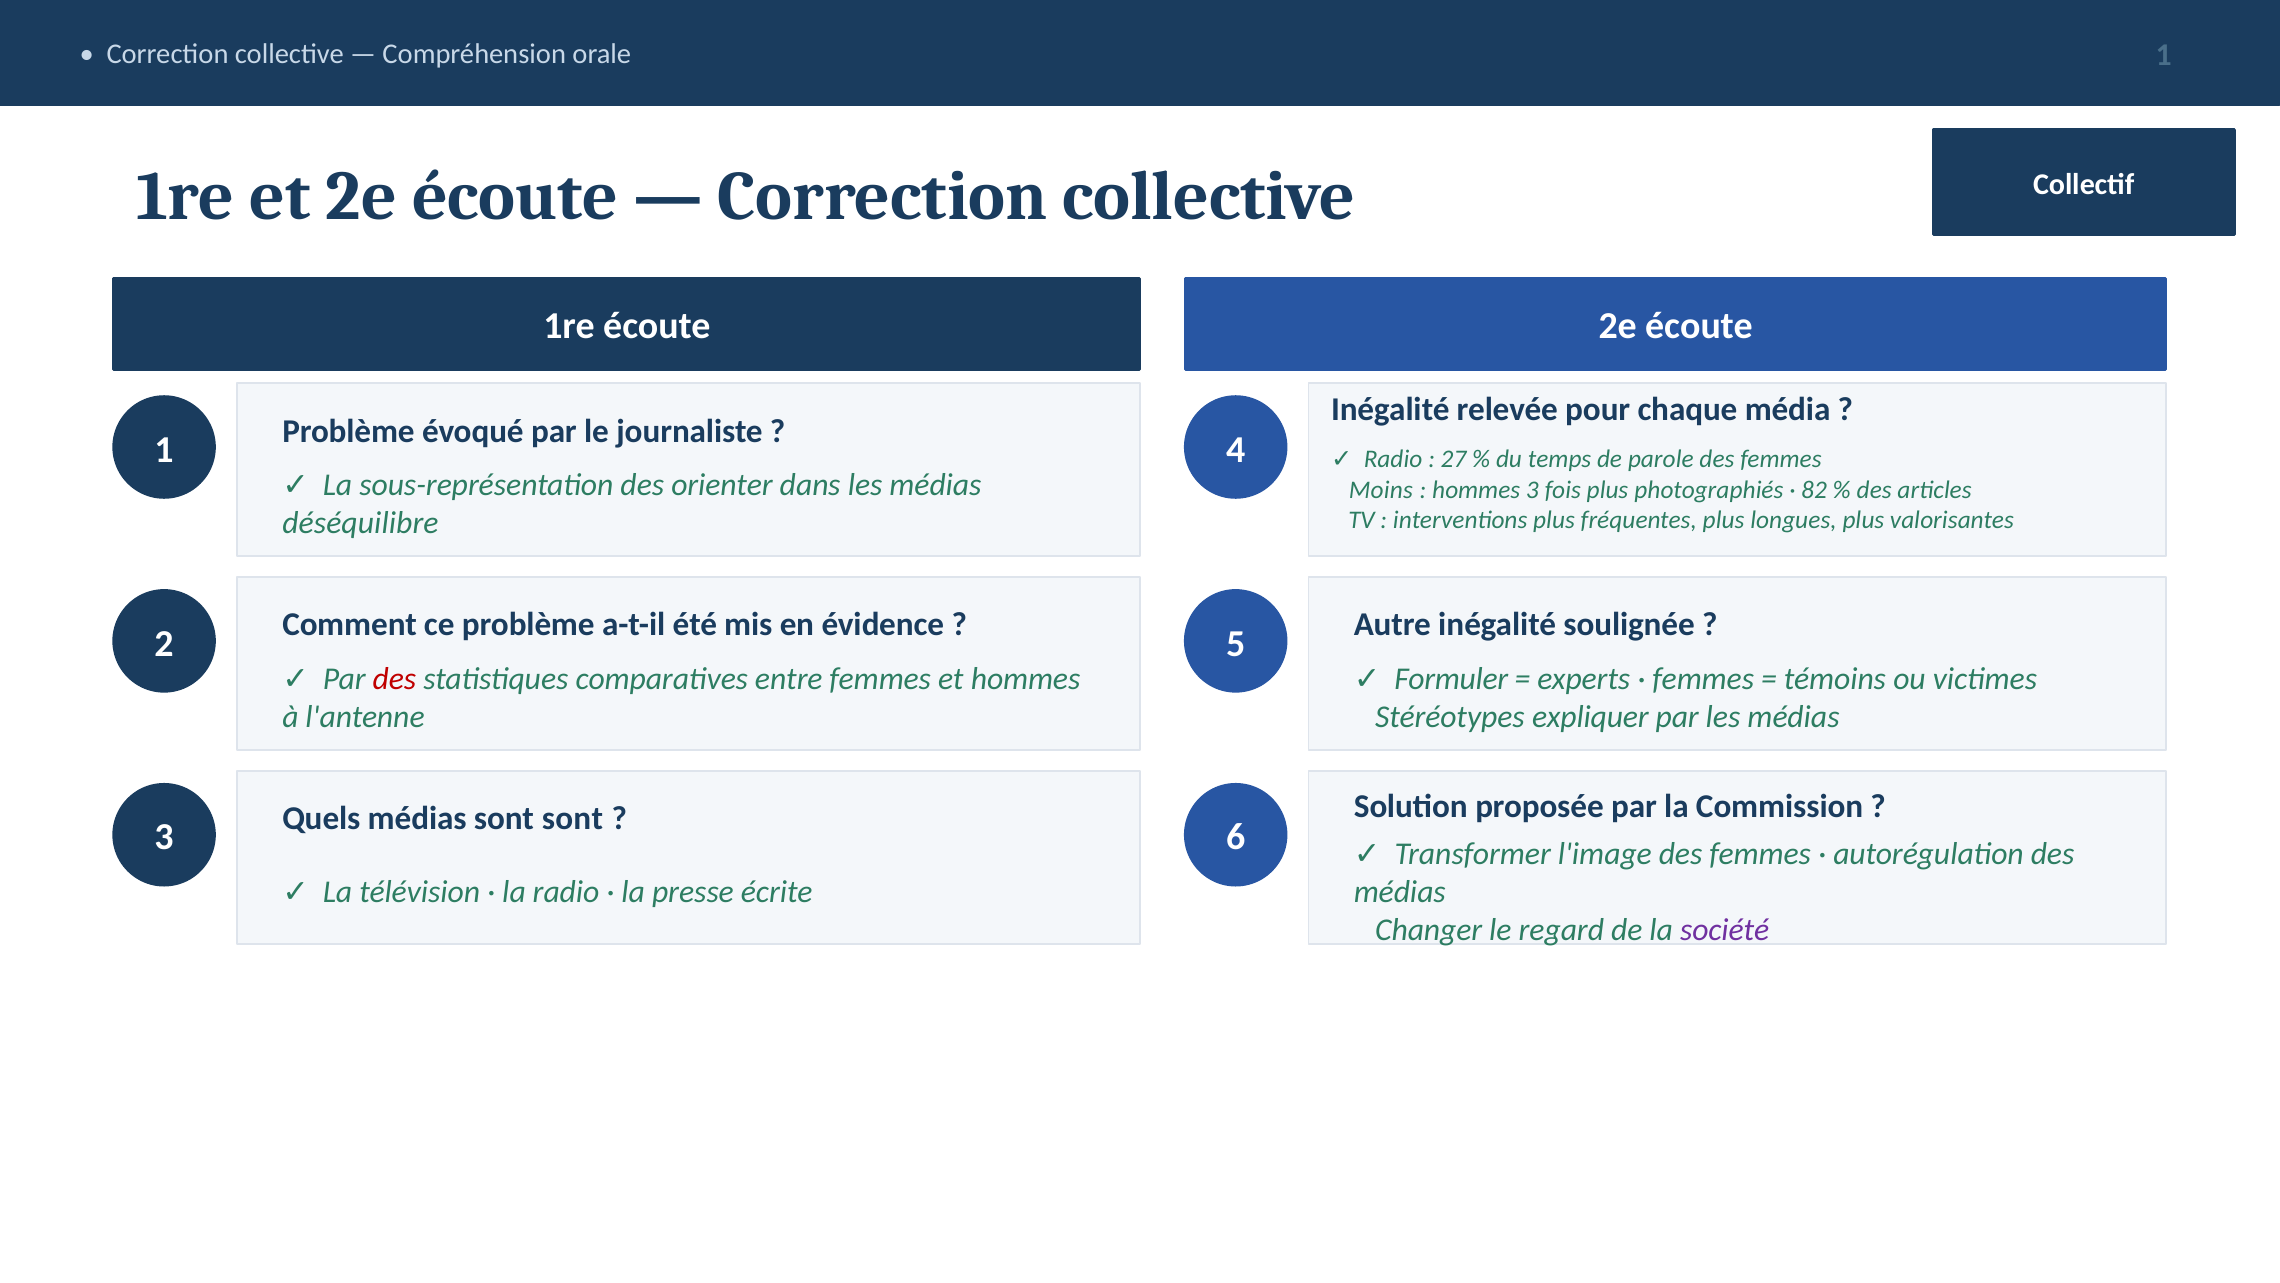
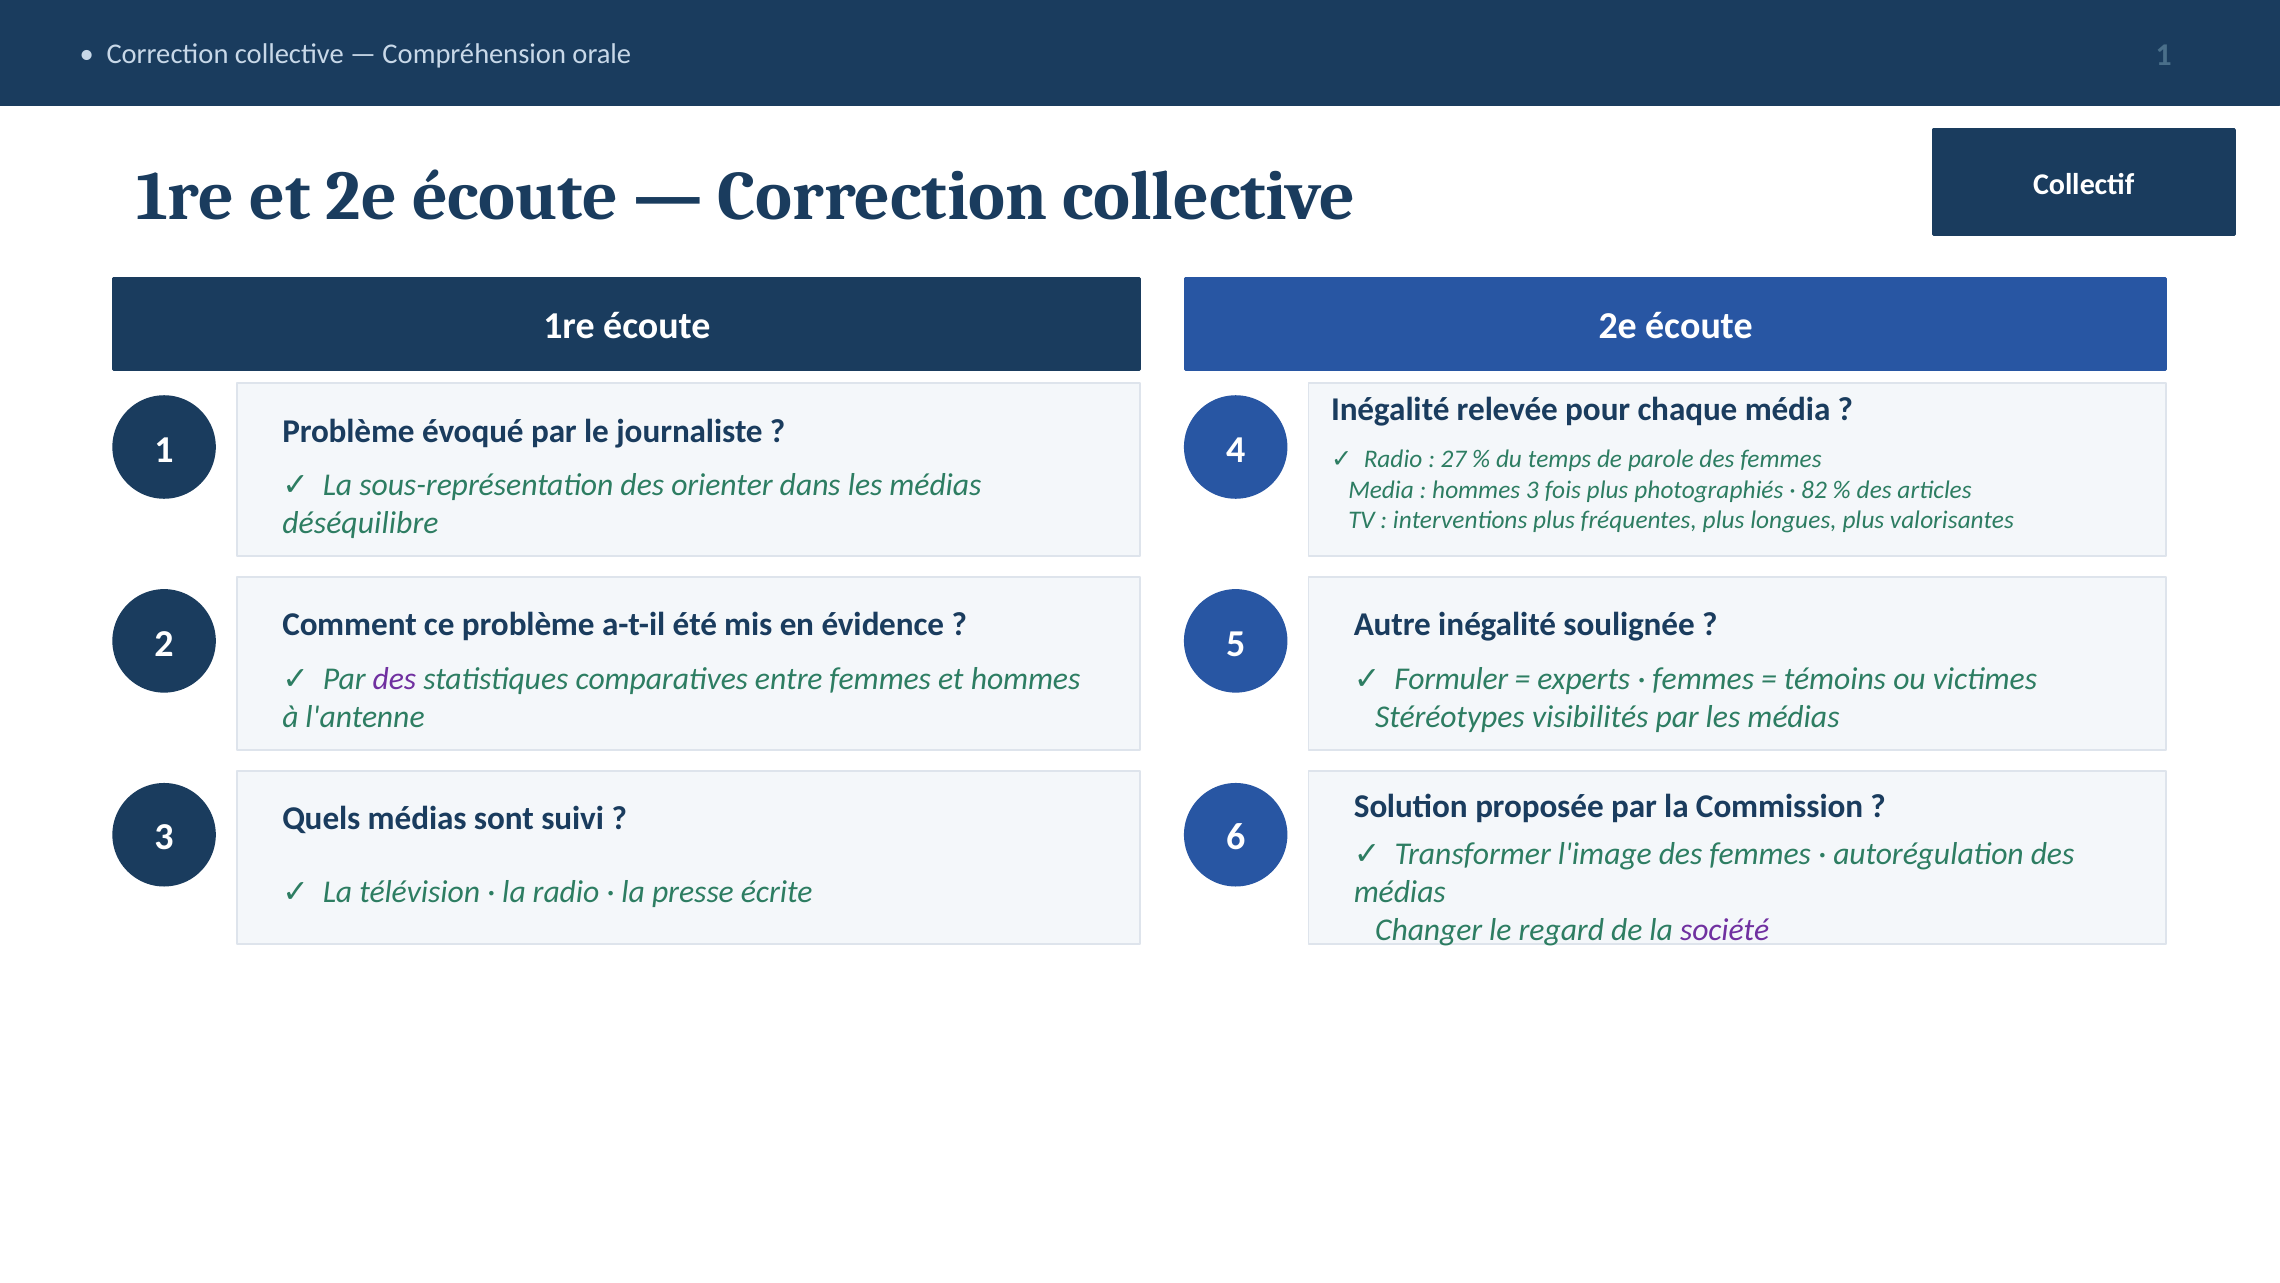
Moins: Moins -> Media (1381, 490)
des colour: red -> purple (395, 679)
expliquer: expliquer -> visibilités (1590, 717)
sont sont: sont -> suivi (573, 819)
